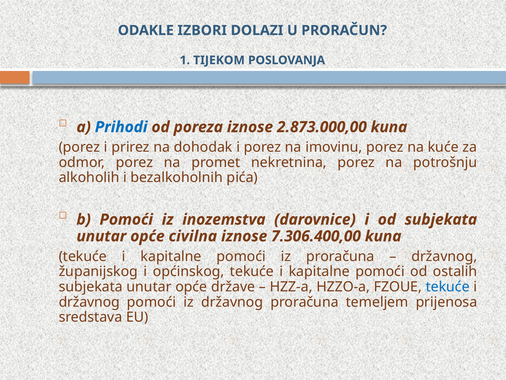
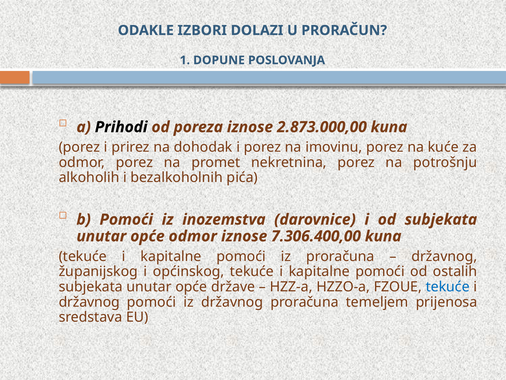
TIJEKOM: TIJEKOM -> DOPUNE (219, 60)
Prihodi colour: blue -> black (121, 127)
opće civilna: civilna -> odmor (193, 236)
